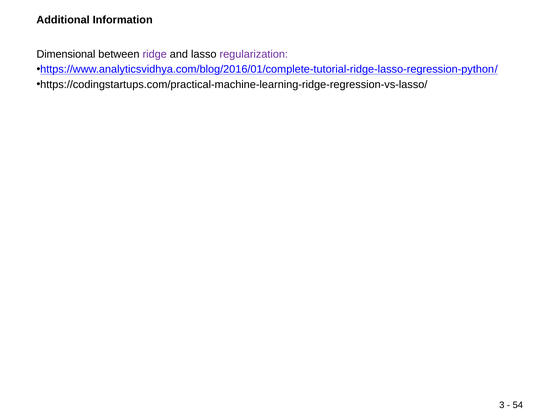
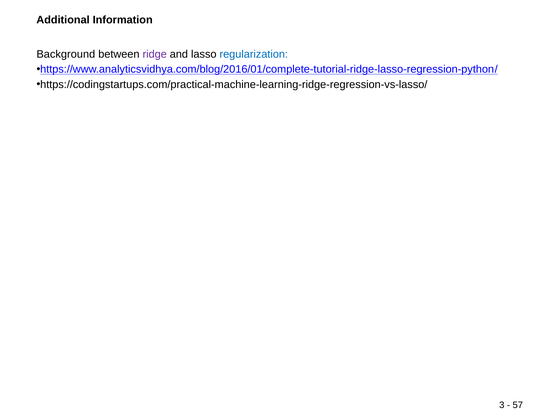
Dimensional: Dimensional -> Background (66, 54)
regularization colour: purple -> blue (254, 54)
54: 54 -> 57 (518, 405)
